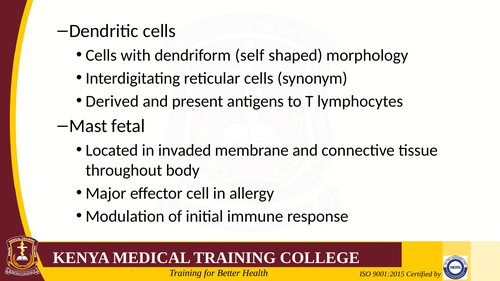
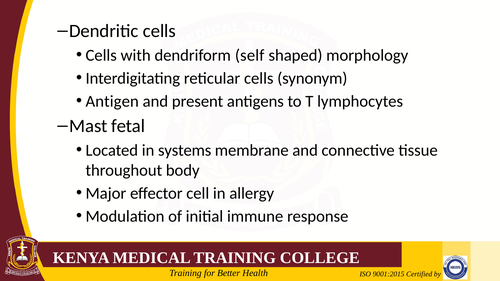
Derived: Derived -> Antigen (112, 101)
invaded: invaded -> systems (185, 150)
